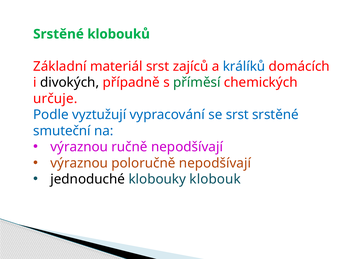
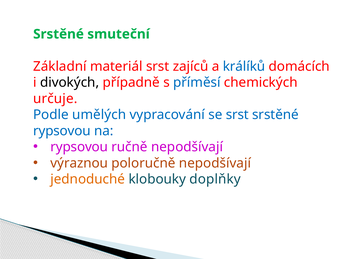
klobouků: klobouků -> smuteční (119, 34)
příměsí colour: green -> blue (197, 83)
vyztužují: vyztužují -> umělých (99, 115)
smuteční: smuteční -> rypsovou (62, 131)
výraznou: výraznou -> rypsovou (79, 147)
jednoduché colour: black -> orange (88, 180)
klobouk: klobouk -> doplňky (215, 180)
